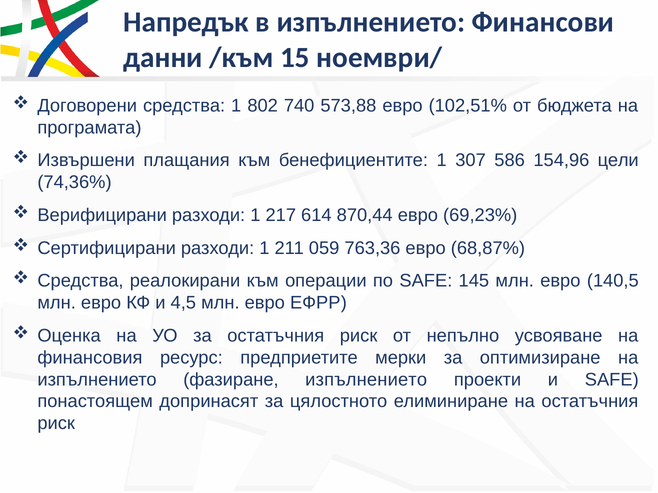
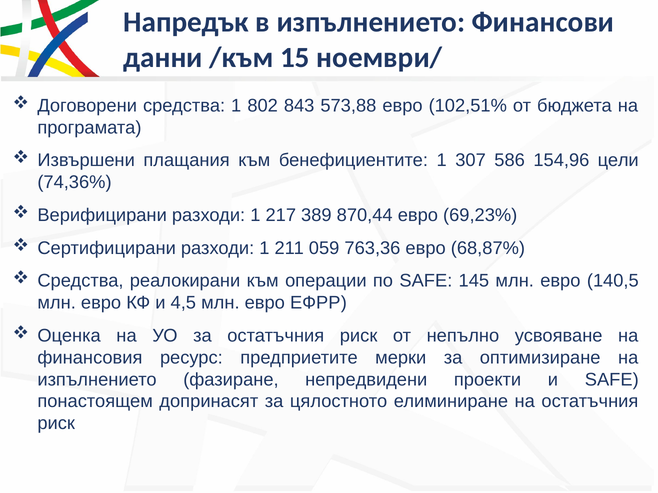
740: 740 -> 843 (299, 106)
614: 614 -> 389 (316, 215)
фазиране изпълнението: изпълнението -> непредвидени (366, 380)
